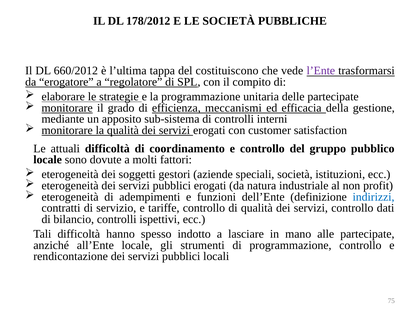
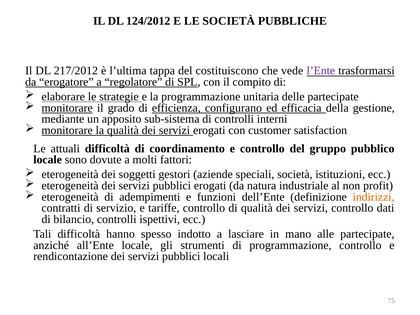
178/2012: 178/2012 -> 124/2012 (148, 21)
660/2012: 660/2012 -> 217/2012 (76, 71)
meccanismi: meccanismi -> configurano (233, 108)
indirizzi colour: blue -> orange (374, 197)
